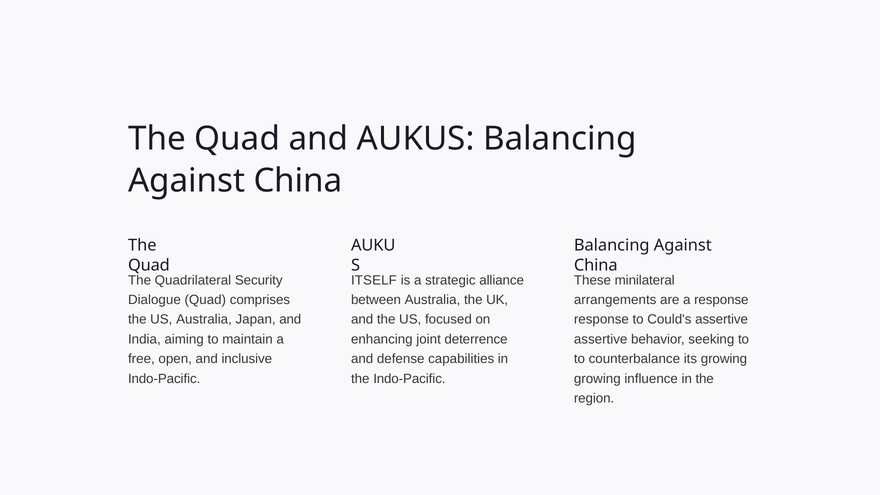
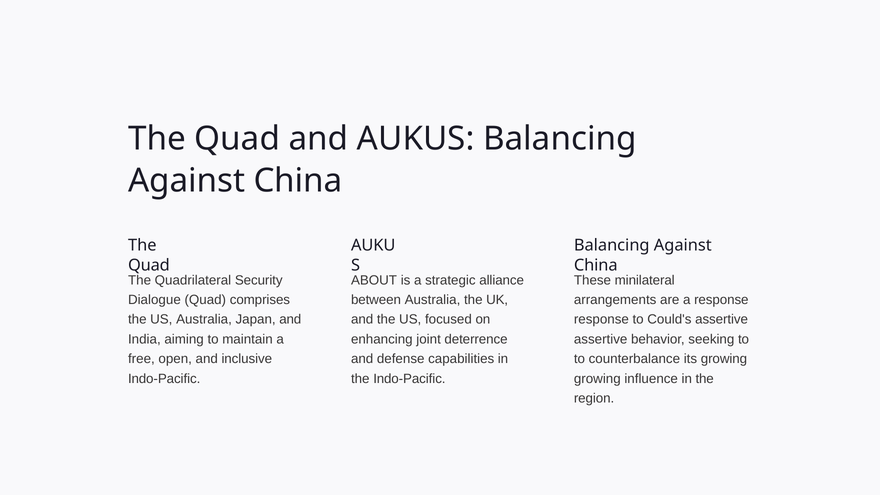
ITSELF: ITSELF -> ABOUT (374, 280)
